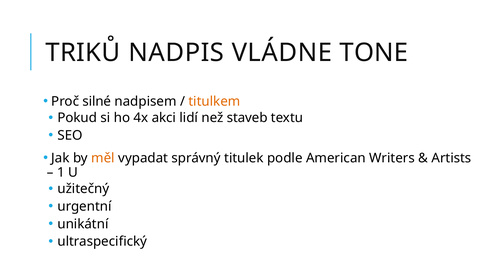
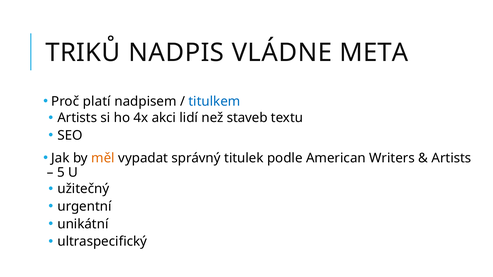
TONE: TONE -> META (374, 53)
silné: silné -> platí (97, 101)
titulkem colour: orange -> blue (214, 101)
Pokud: Pokud -> Artists (77, 118)
1: 1 -> 5 (61, 173)
